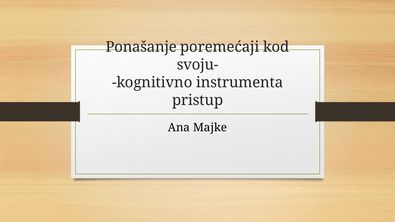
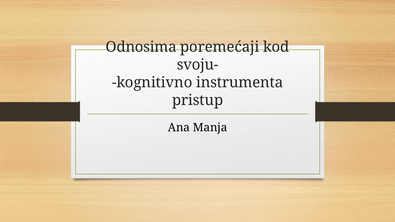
Ponašanje: Ponašanje -> Odnosima (141, 47)
Majke: Majke -> Manja (210, 128)
